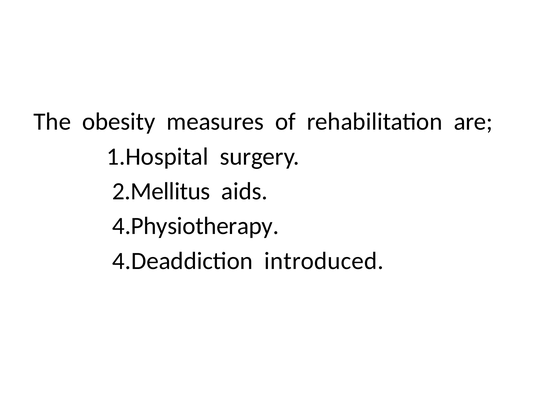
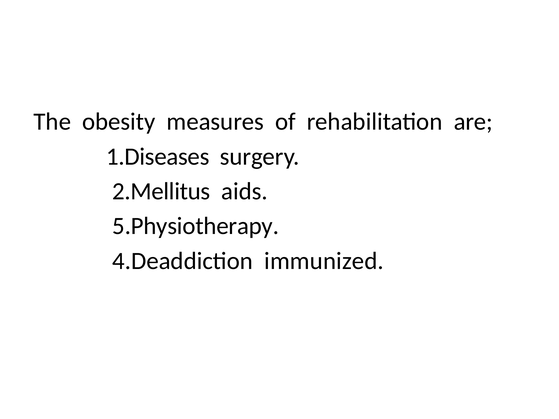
1.Hospital: 1.Hospital -> 1.Diseases (158, 157)
4.Physiotherapy: 4.Physiotherapy -> 5.Physiotherapy (196, 226)
introduced: introduced -> immunized (324, 261)
